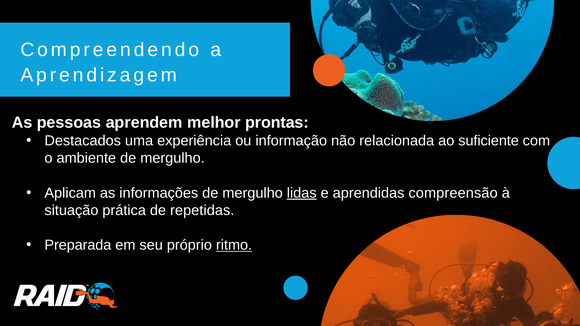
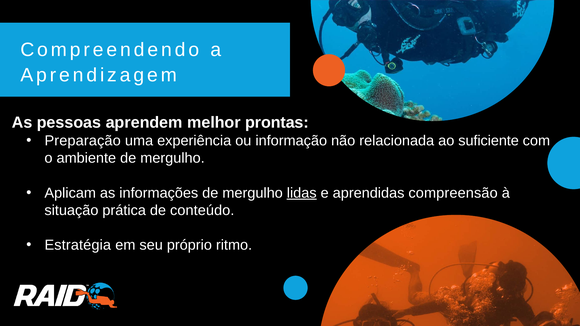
Destacados: Destacados -> Preparação (83, 141)
repetidas: repetidas -> conteúdo (202, 211)
Preparada: Preparada -> Estratégia (78, 245)
ritmo underline: present -> none (234, 245)
